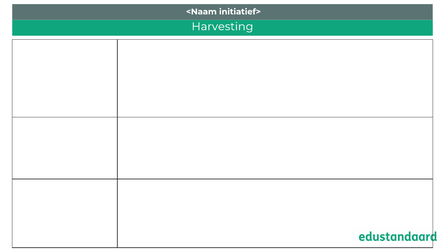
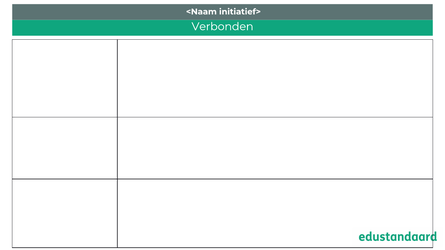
Harvesting: Harvesting -> Verbonden (223, 27)
